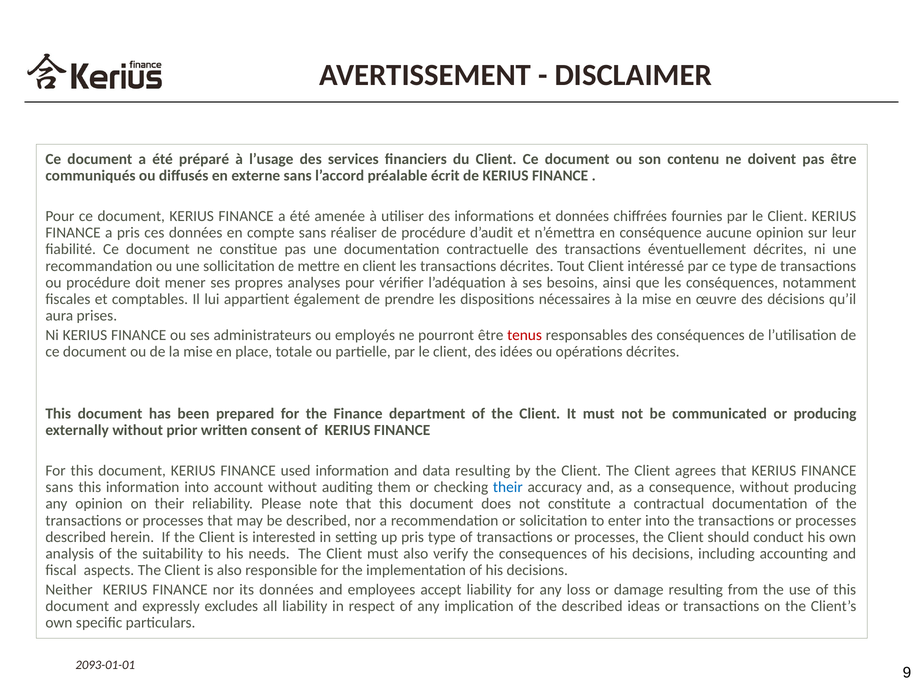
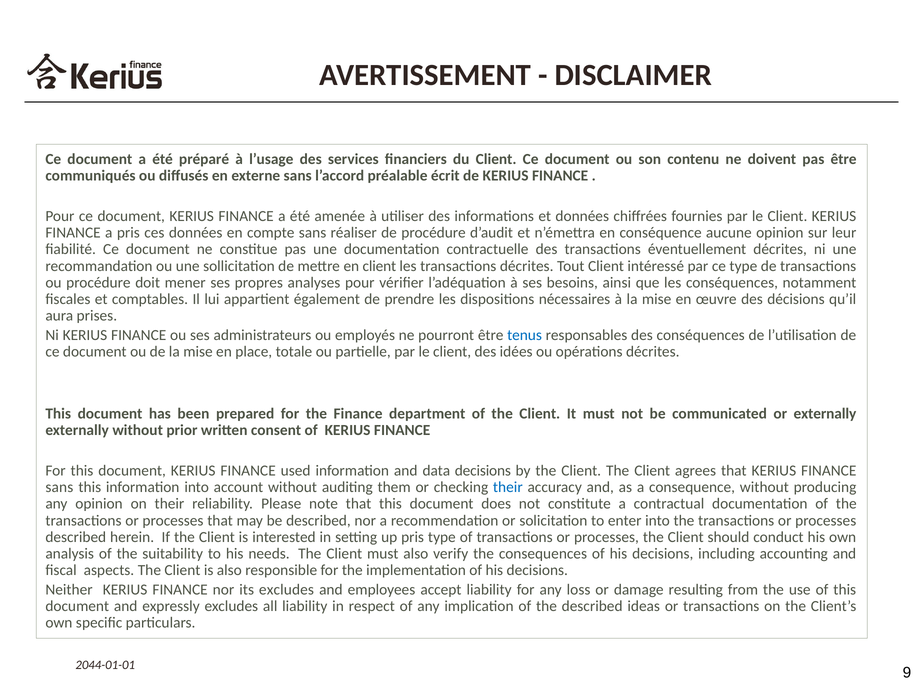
tenus colour: red -> blue (525, 335)
or producing: producing -> externally (825, 414)
data resulting: resulting -> decisions (483, 471)
its données: données -> excludes (287, 590)
2093-01-01: 2093-01-01 -> 2044-01-01 (105, 665)
